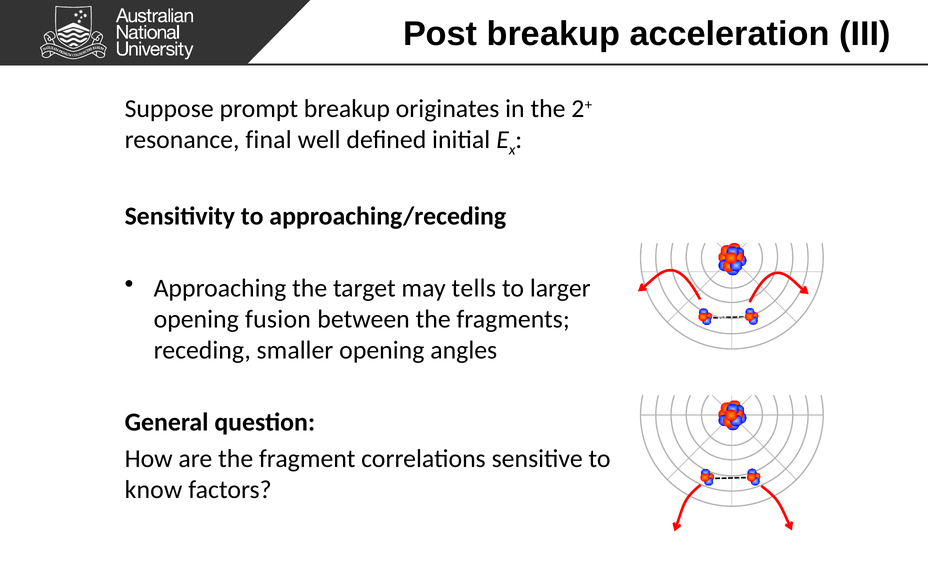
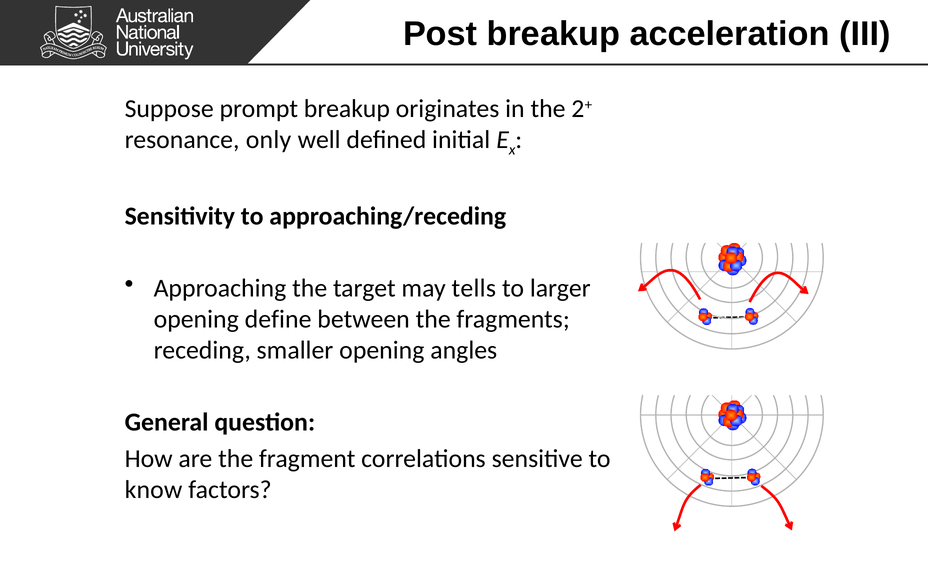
final: final -> only (268, 140)
fusion: fusion -> define (278, 319)
